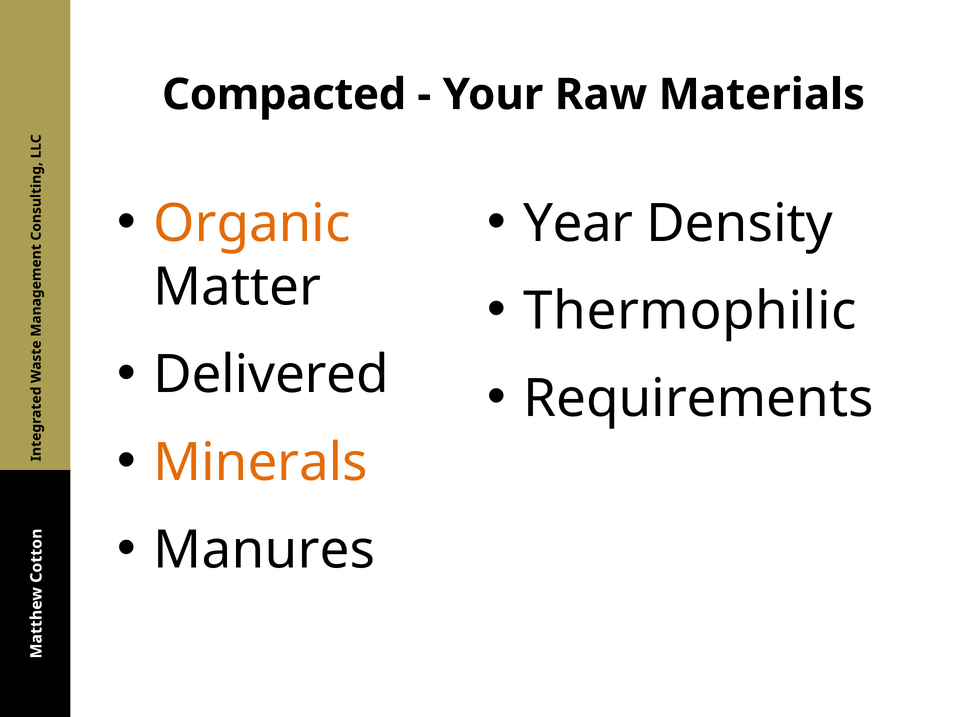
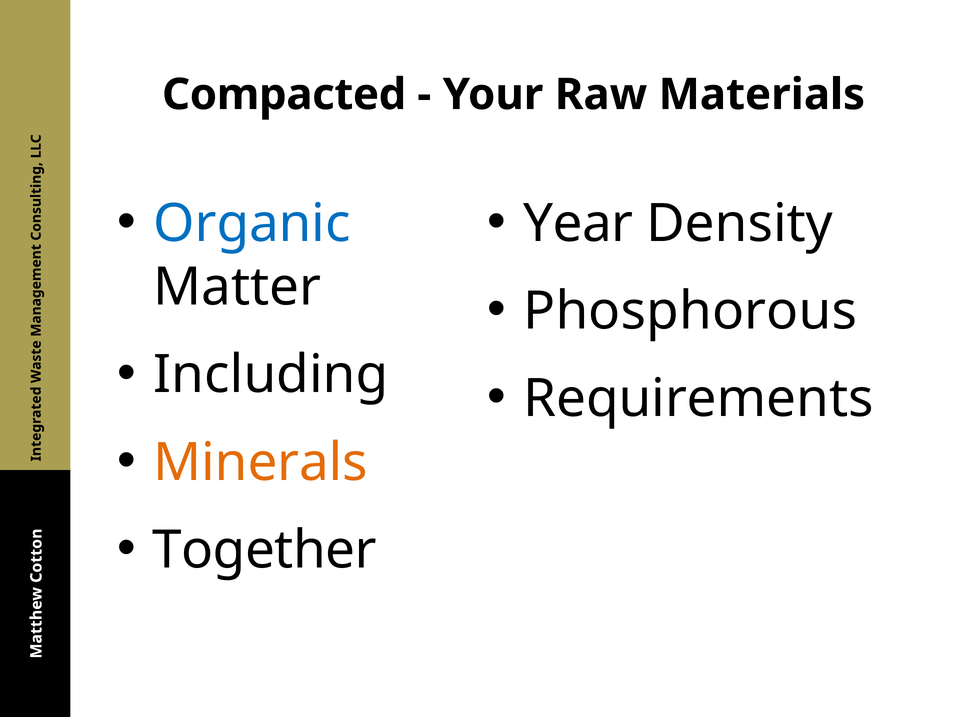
Organic colour: orange -> blue (252, 224)
Thermophilic: Thermophilic -> Phosphorous (690, 311)
Delivered: Delivered -> Including (271, 375)
Manures: Manures -> Together (265, 550)
